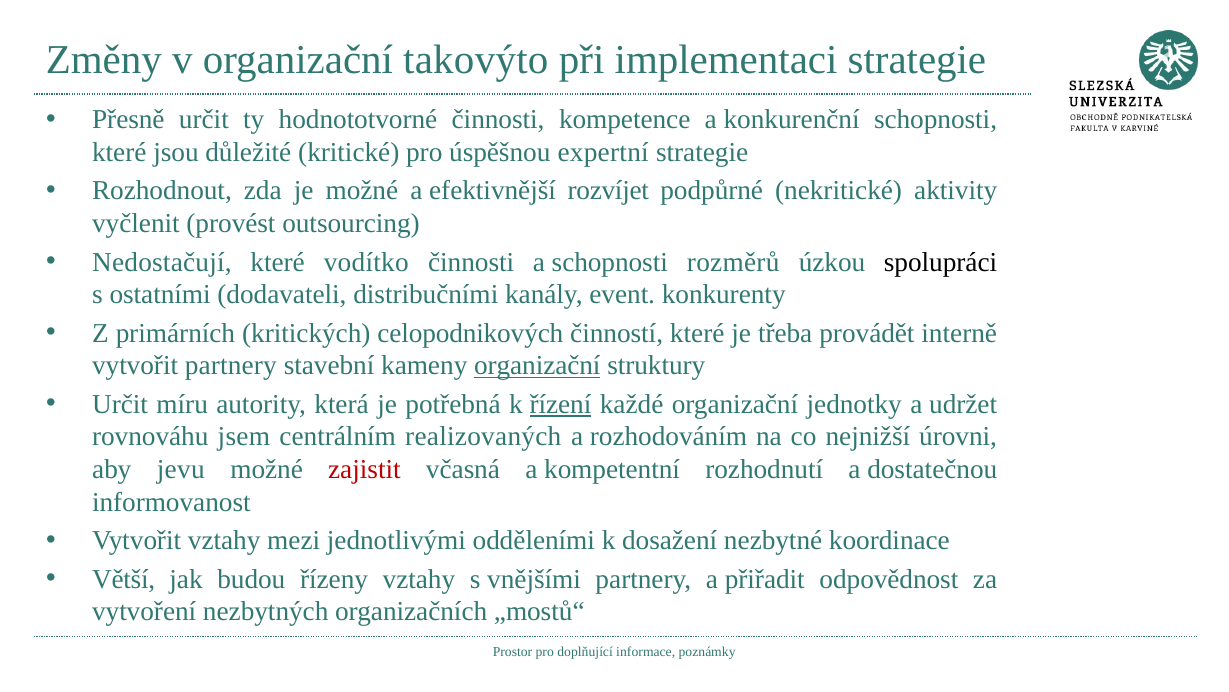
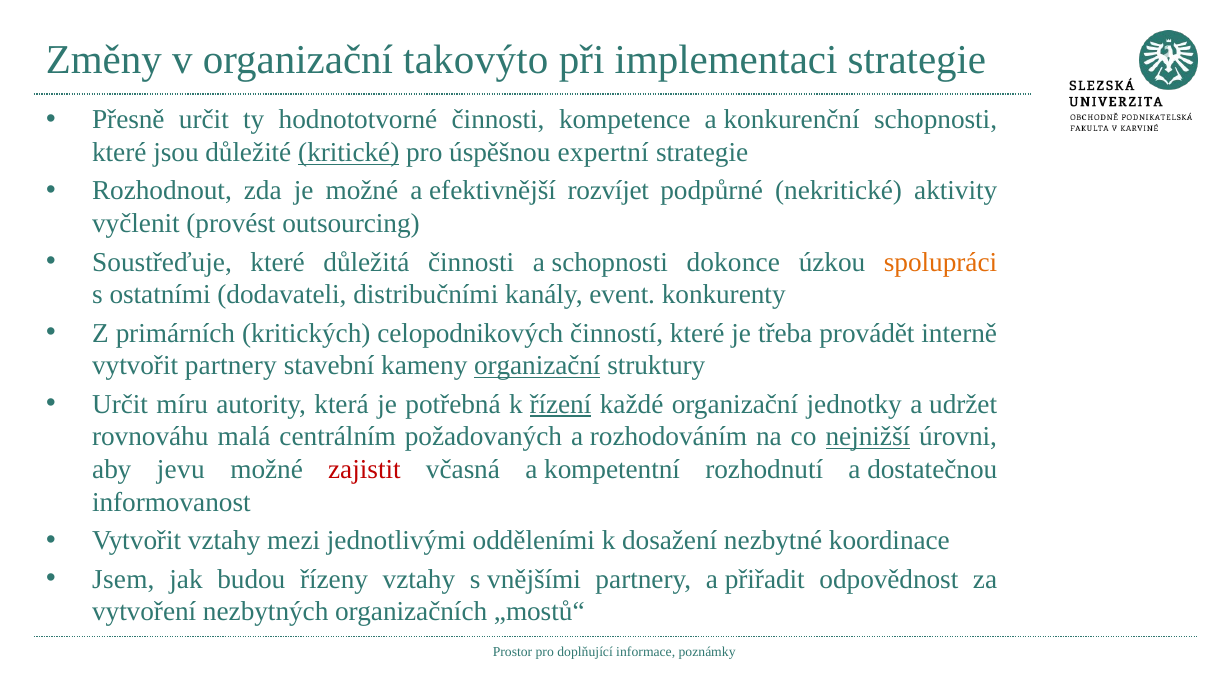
kritické underline: none -> present (349, 153)
Nedostačují: Nedostačují -> Soustřeďuje (162, 262)
vodítko: vodítko -> důležitá (366, 262)
rozměrů: rozměrů -> dokonce (733, 262)
spolupráci colour: black -> orange (941, 262)
jsem: jsem -> malá (244, 436)
realizovaných: realizovaných -> požadovaných (483, 436)
nejnižší underline: none -> present (868, 436)
Větší: Větší -> Jsem (123, 578)
